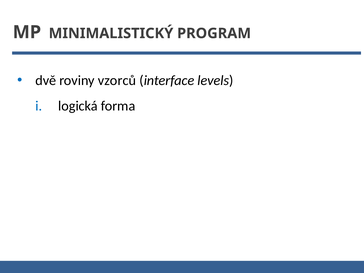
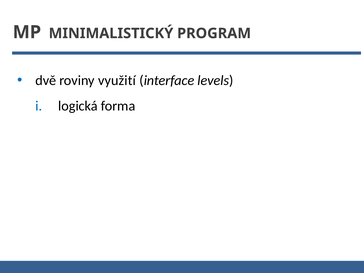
vzorců: vzorců -> využití (117, 80)
